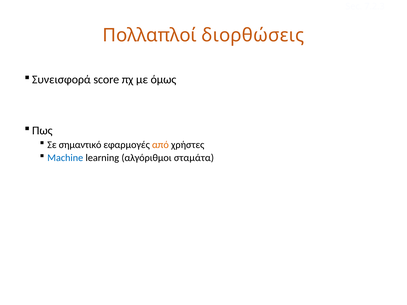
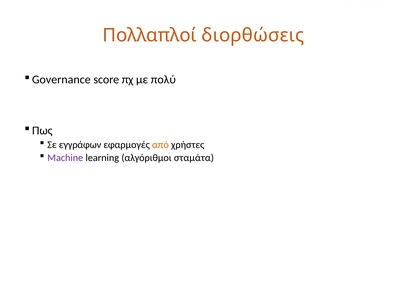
Συνεισφορά: Συνεισφορά -> Governance (61, 80)
όμως: όμως -> πολύ (163, 80)
σημαντικό: σημαντικό -> εγγράφων (80, 145)
Machine colour: blue -> purple (65, 158)
